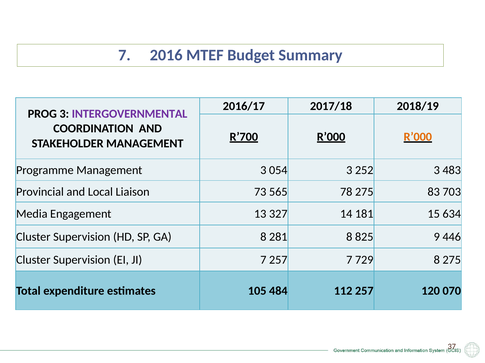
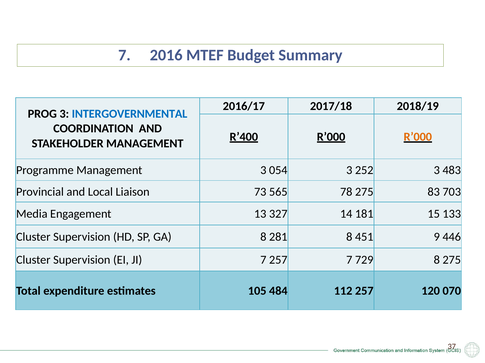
INTERGOVERNMENTAL colour: purple -> blue (130, 114)
R’700: R’700 -> R’400 (244, 137)
634: 634 -> 133 (452, 214)
825: 825 -> 451 (364, 237)
